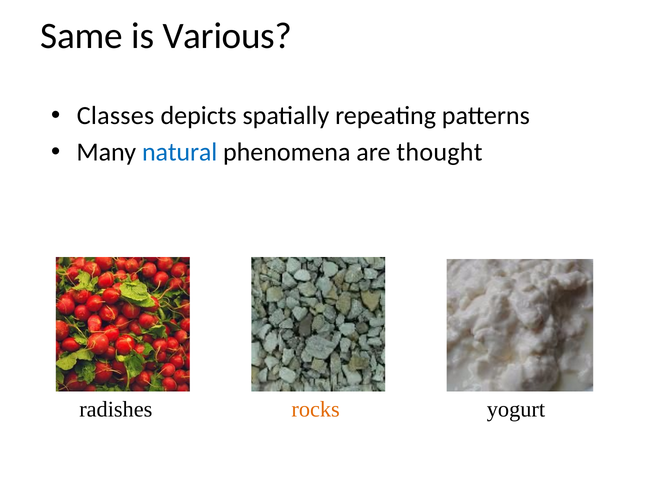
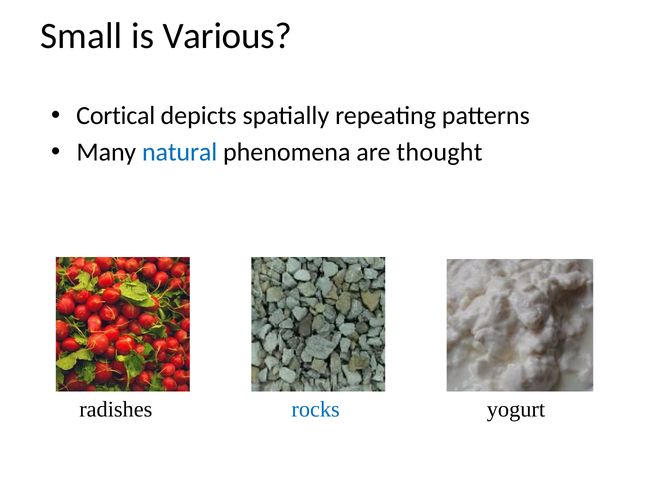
Same: Same -> Small (81, 36)
Classes: Classes -> Cortical (116, 116)
rocks colour: orange -> blue (316, 409)
